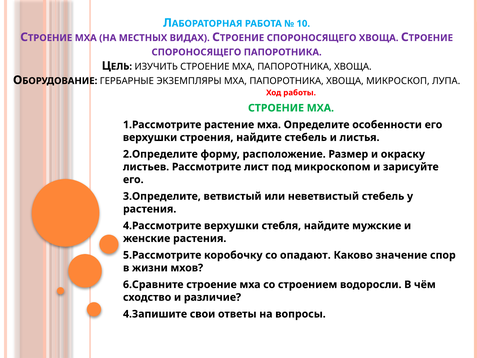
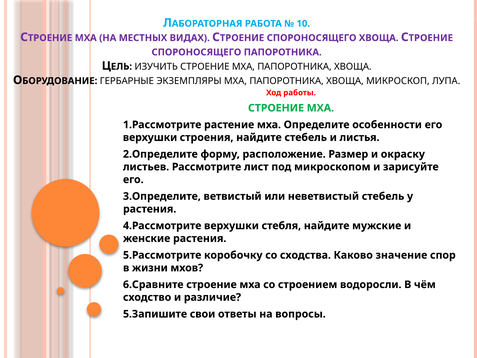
опадают: опадают -> сходства (305, 255)
4.Запишите: 4.Запишите -> 5.Запишите (155, 314)
